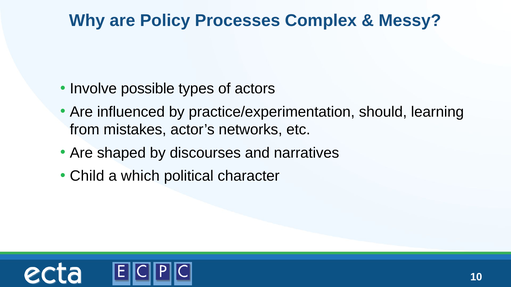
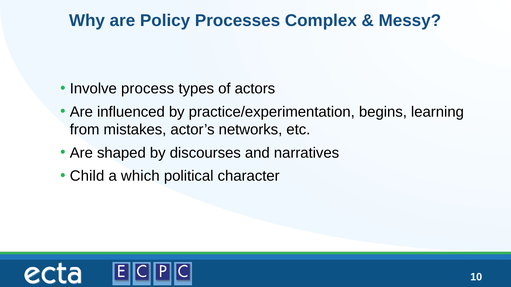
possible: possible -> process (148, 89)
should: should -> begins (383, 112)
